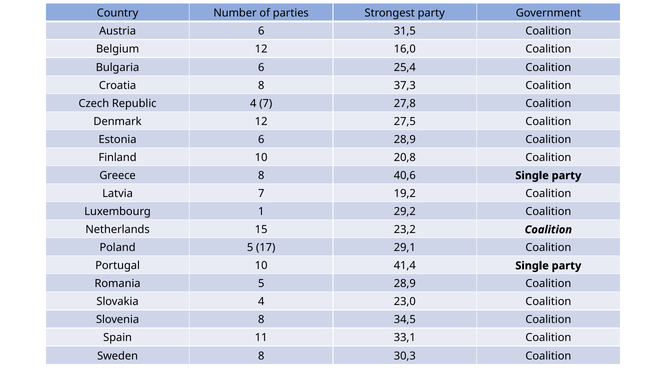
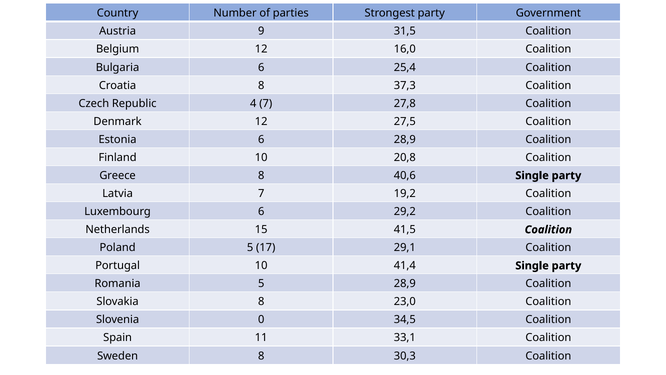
Austria 6: 6 -> 9 (261, 31)
Luxembourg 1: 1 -> 6 (261, 211)
23,2: 23,2 -> 41,5 (405, 229)
Slovakia 4: 4 -> 8 (261, 301)
Slovenia 8: 8 -> 0 (261, 319)
